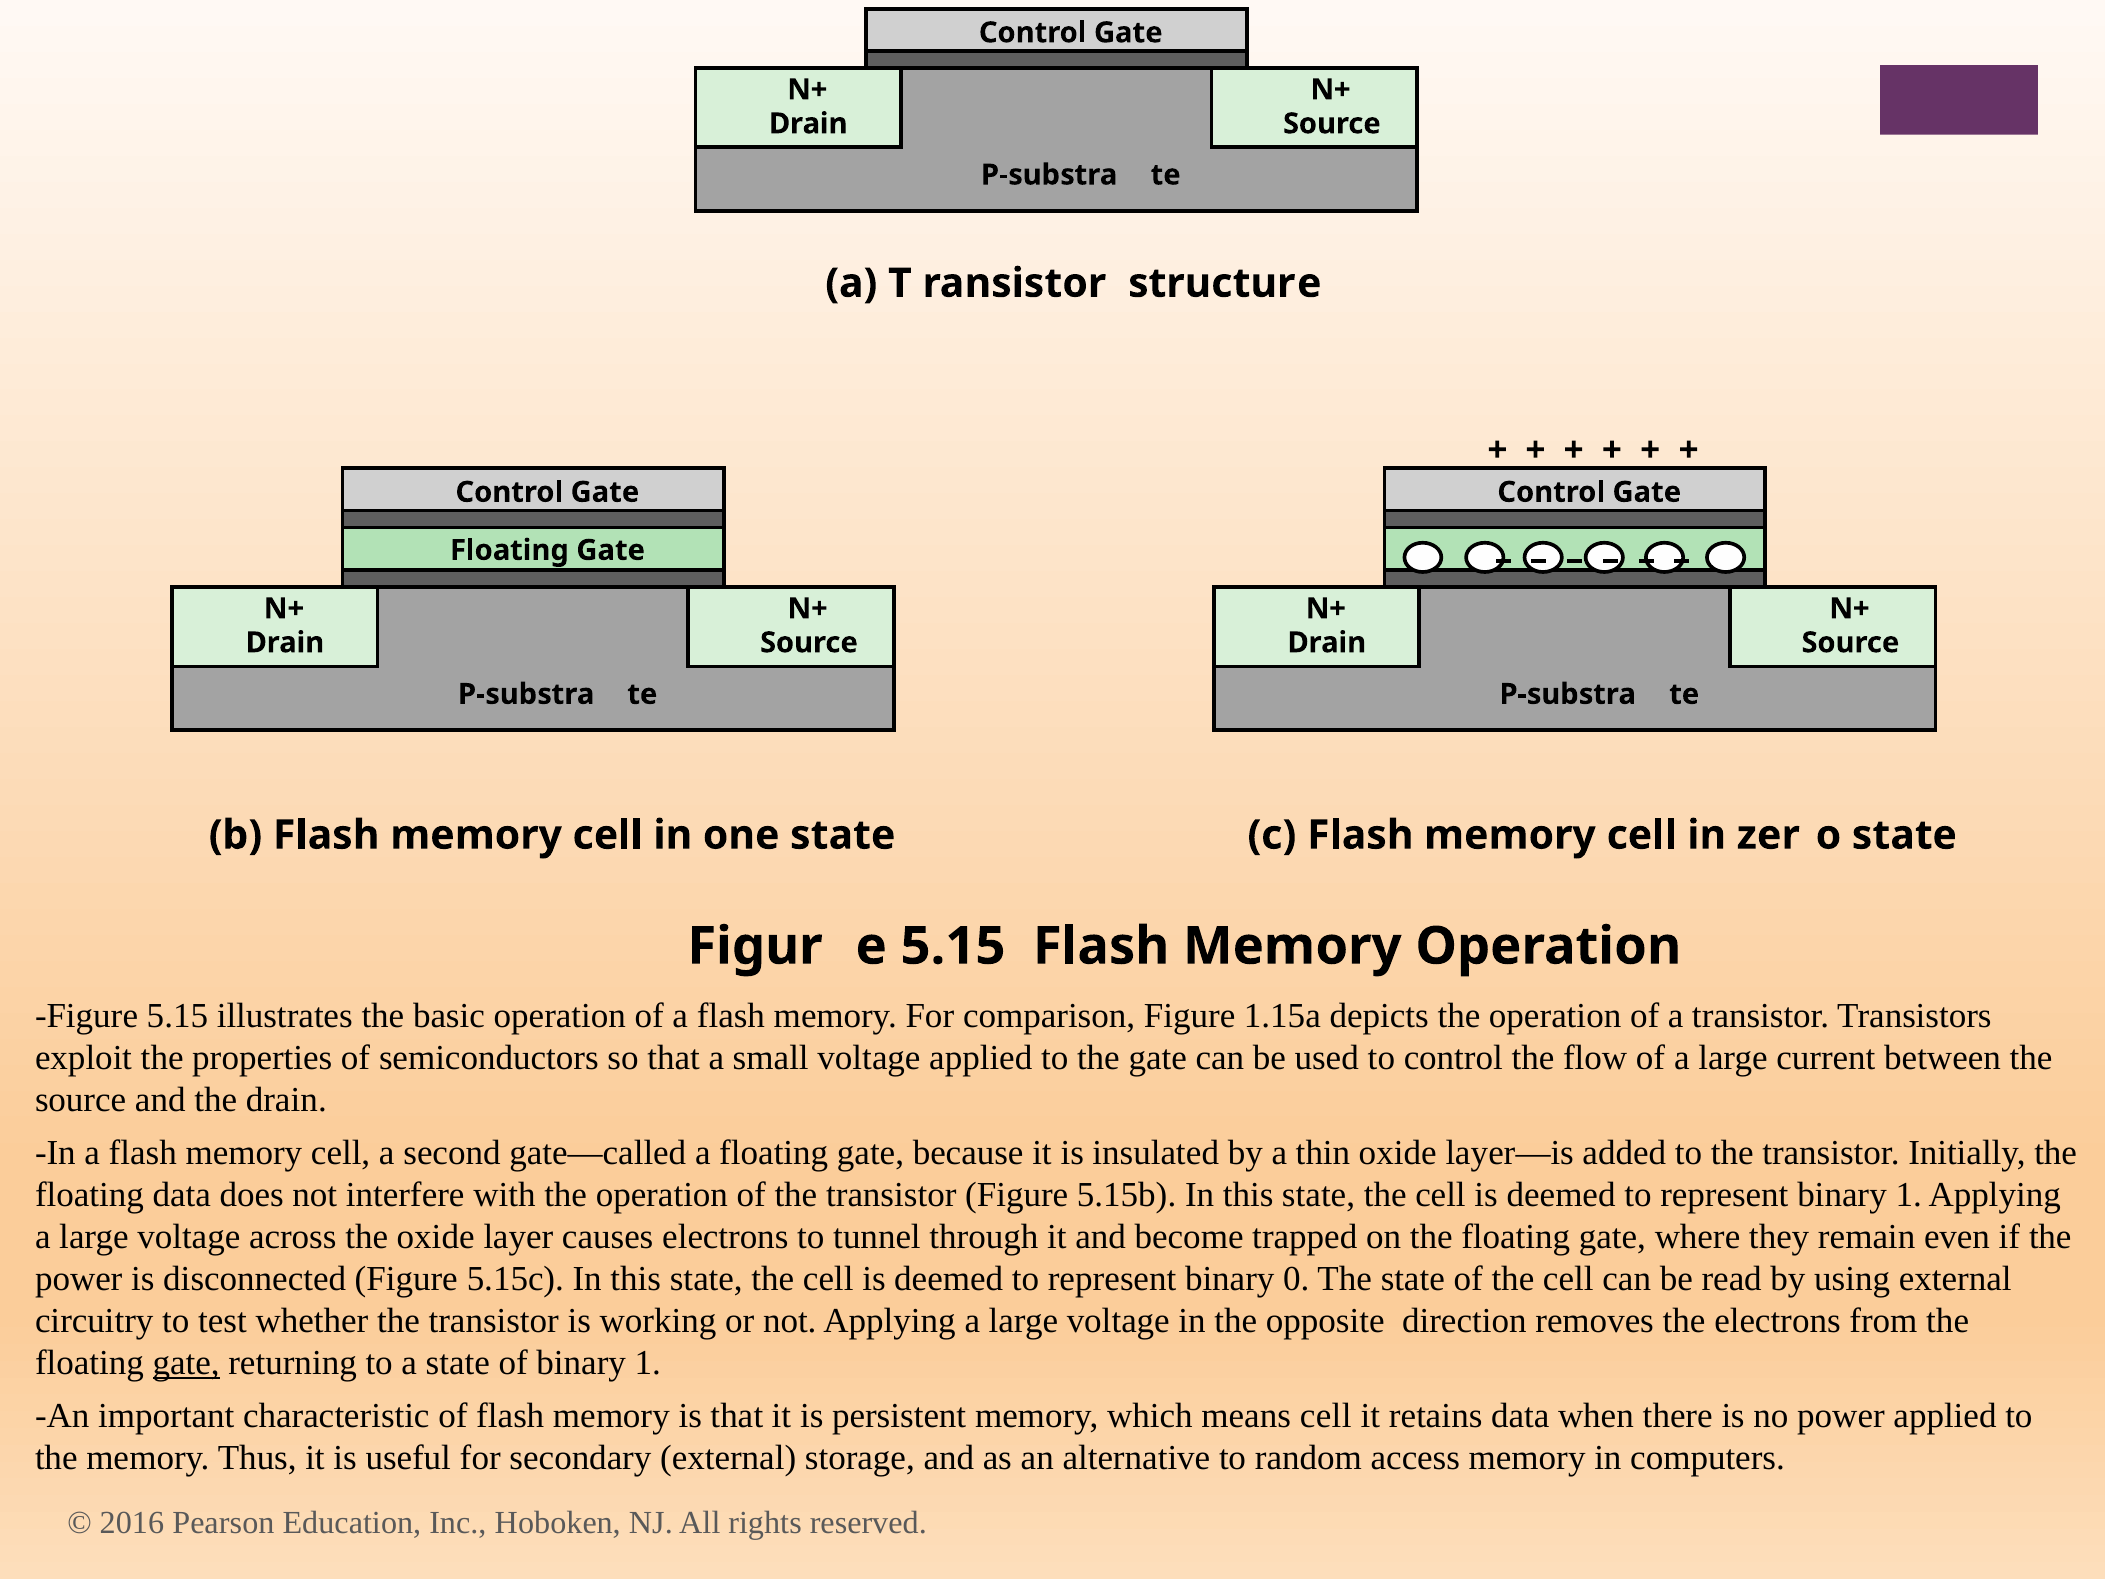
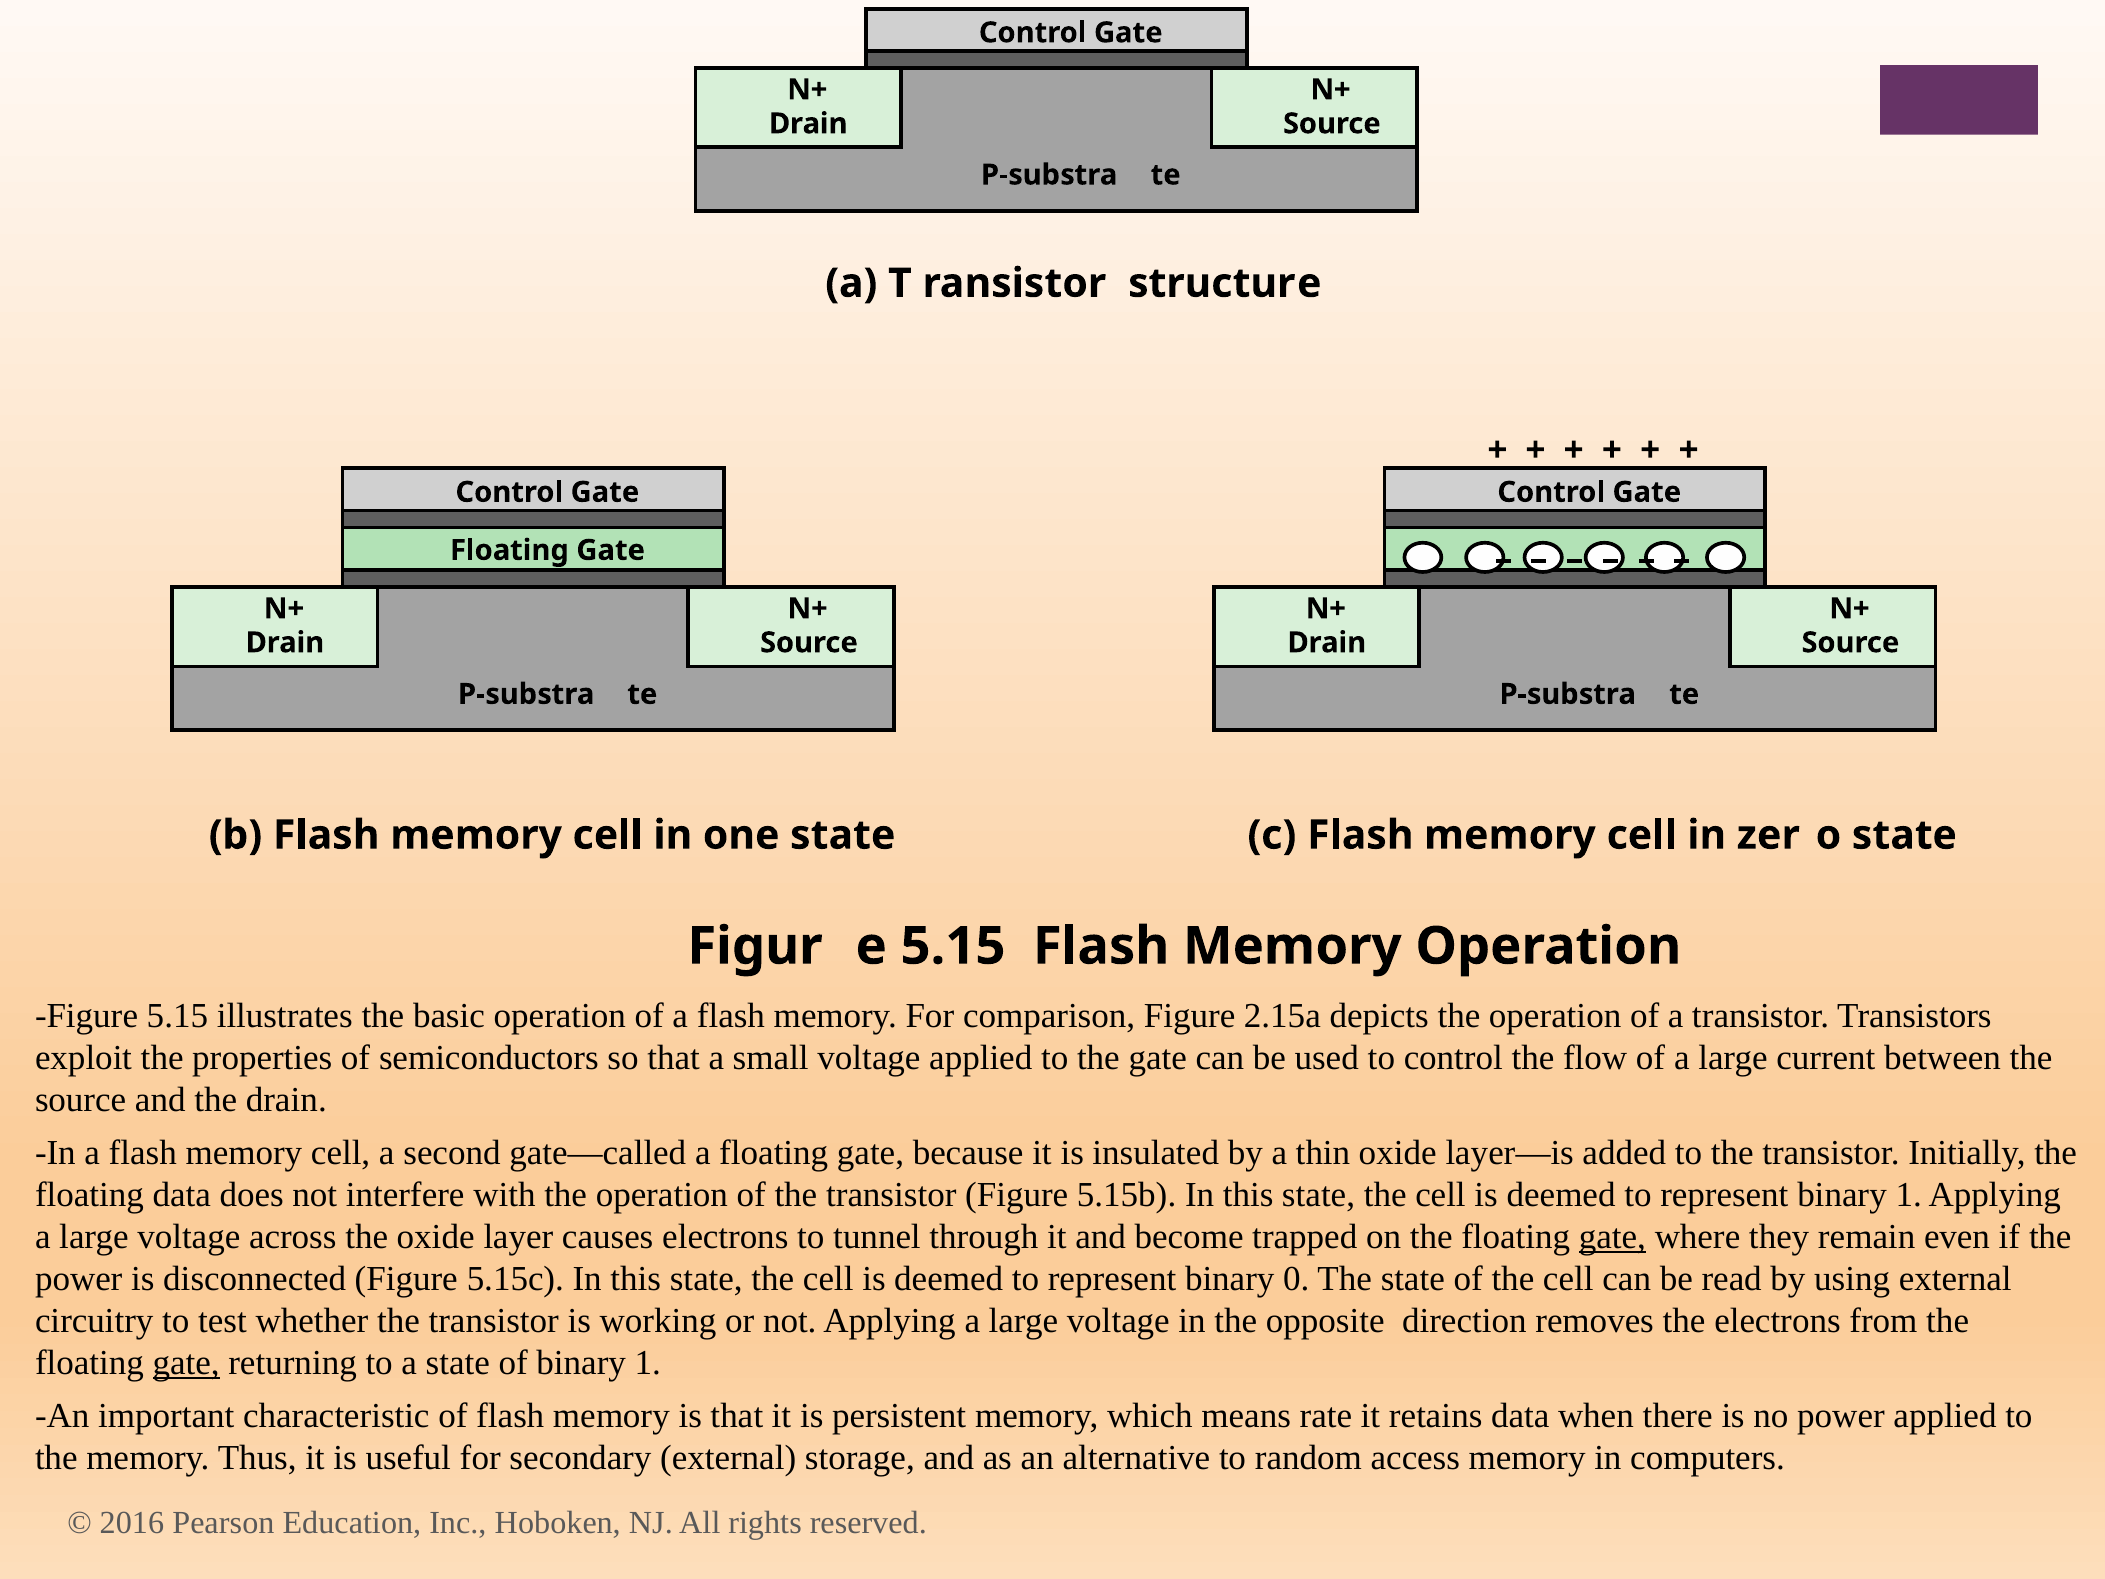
1.15a: 1.15a -> 2.15a (1282, 1016)
gate underline: none -> present (1612, 1237)
means cell: cell -> rate (1326, 1416)
